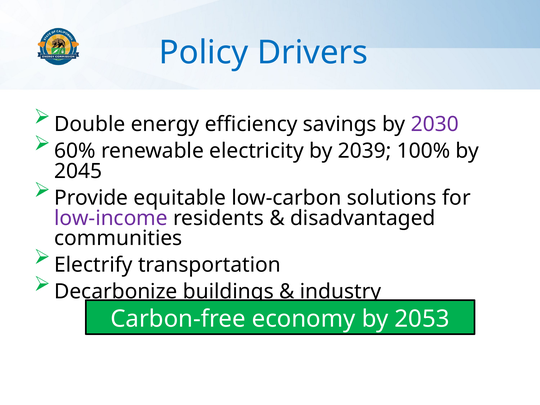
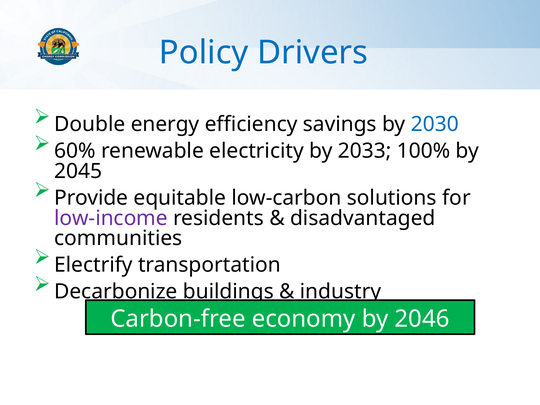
2030 colour: purple -> blue (435, 124)
2039: 2039 -> 2033 (365, 151)
2053: 2053 -> 2046 (422, 319)
